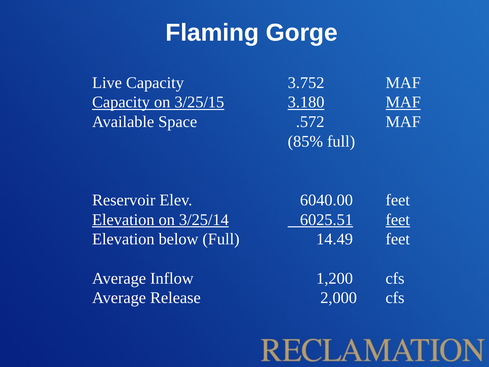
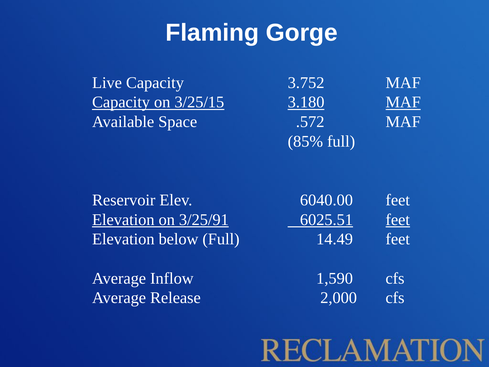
3/25/14: 3/25/14 -> 3/25/91 (204, 220)
1,200: 1,200 -> 1,590 (335, 278)
